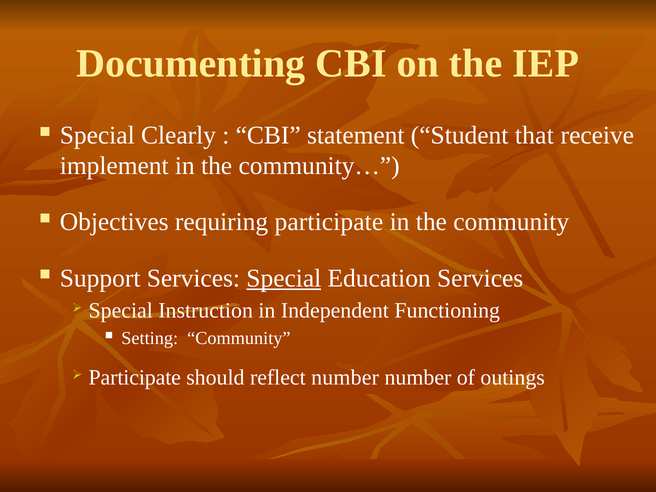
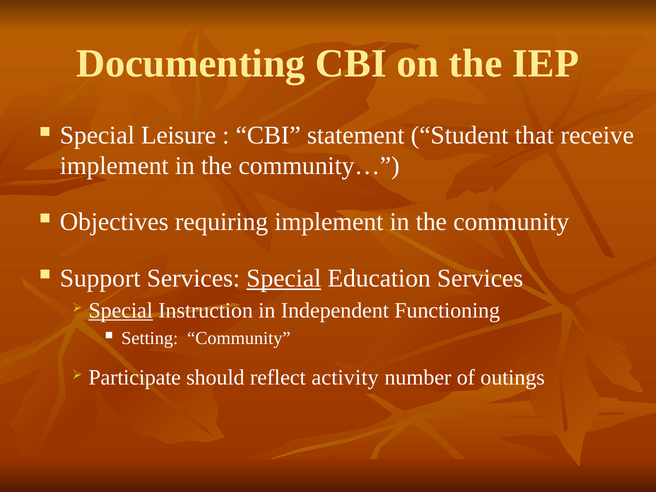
Clearly: Clearly -> Leisure (179, 135)
requiring participate: participate -> implement (329, 222)
Special underline: none -> present (121, 311)
reflect number: number -> activity (345, 378)
